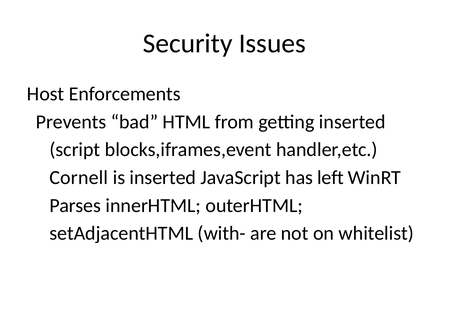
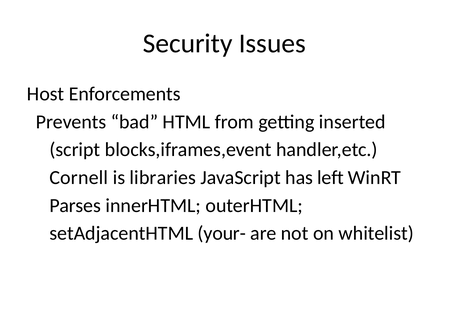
is inserted: inserted -> libraries (163, 178)
with-: with- -> your- (222, 234)
